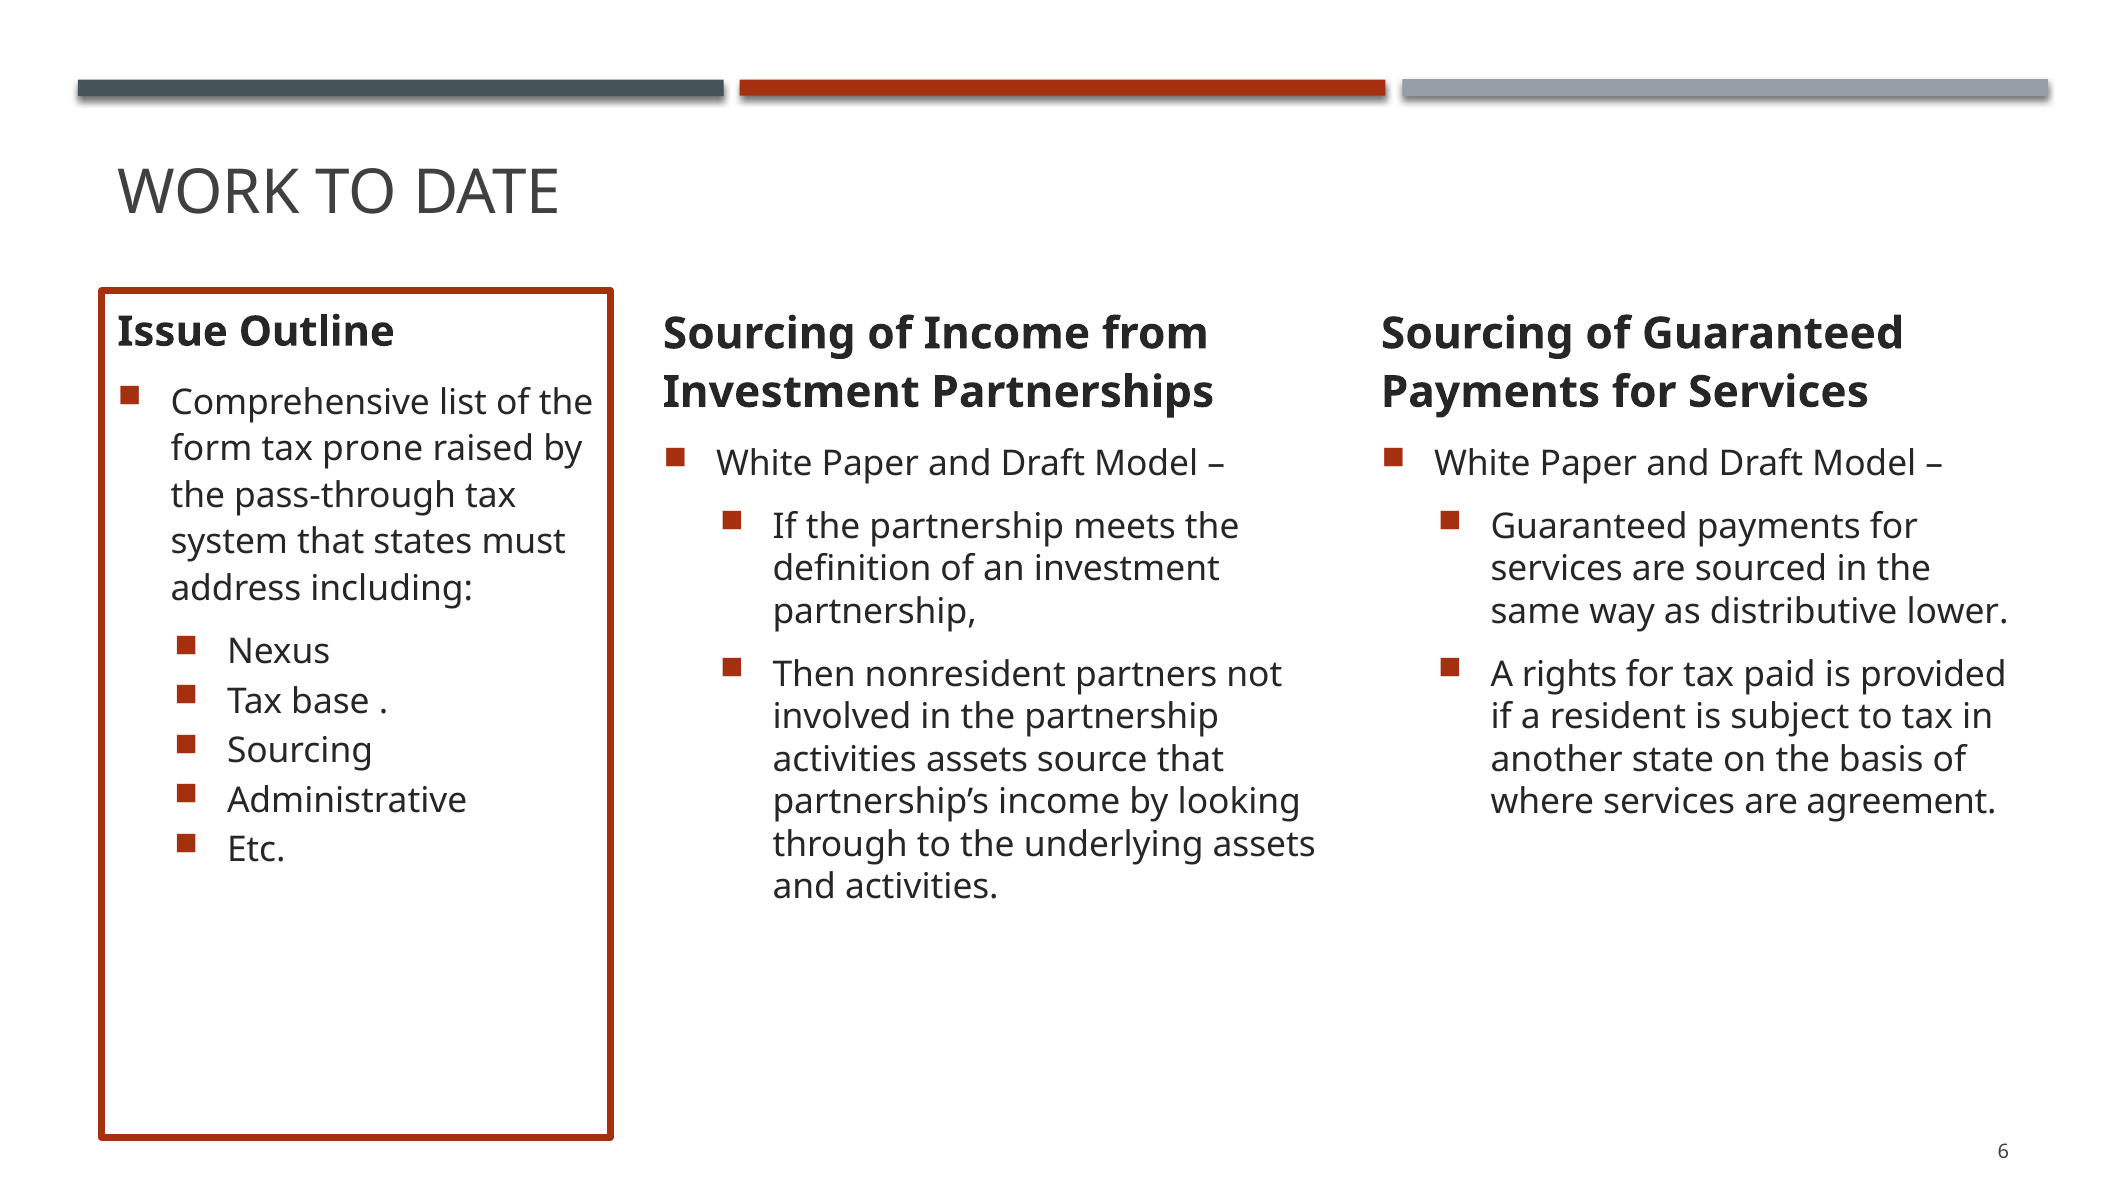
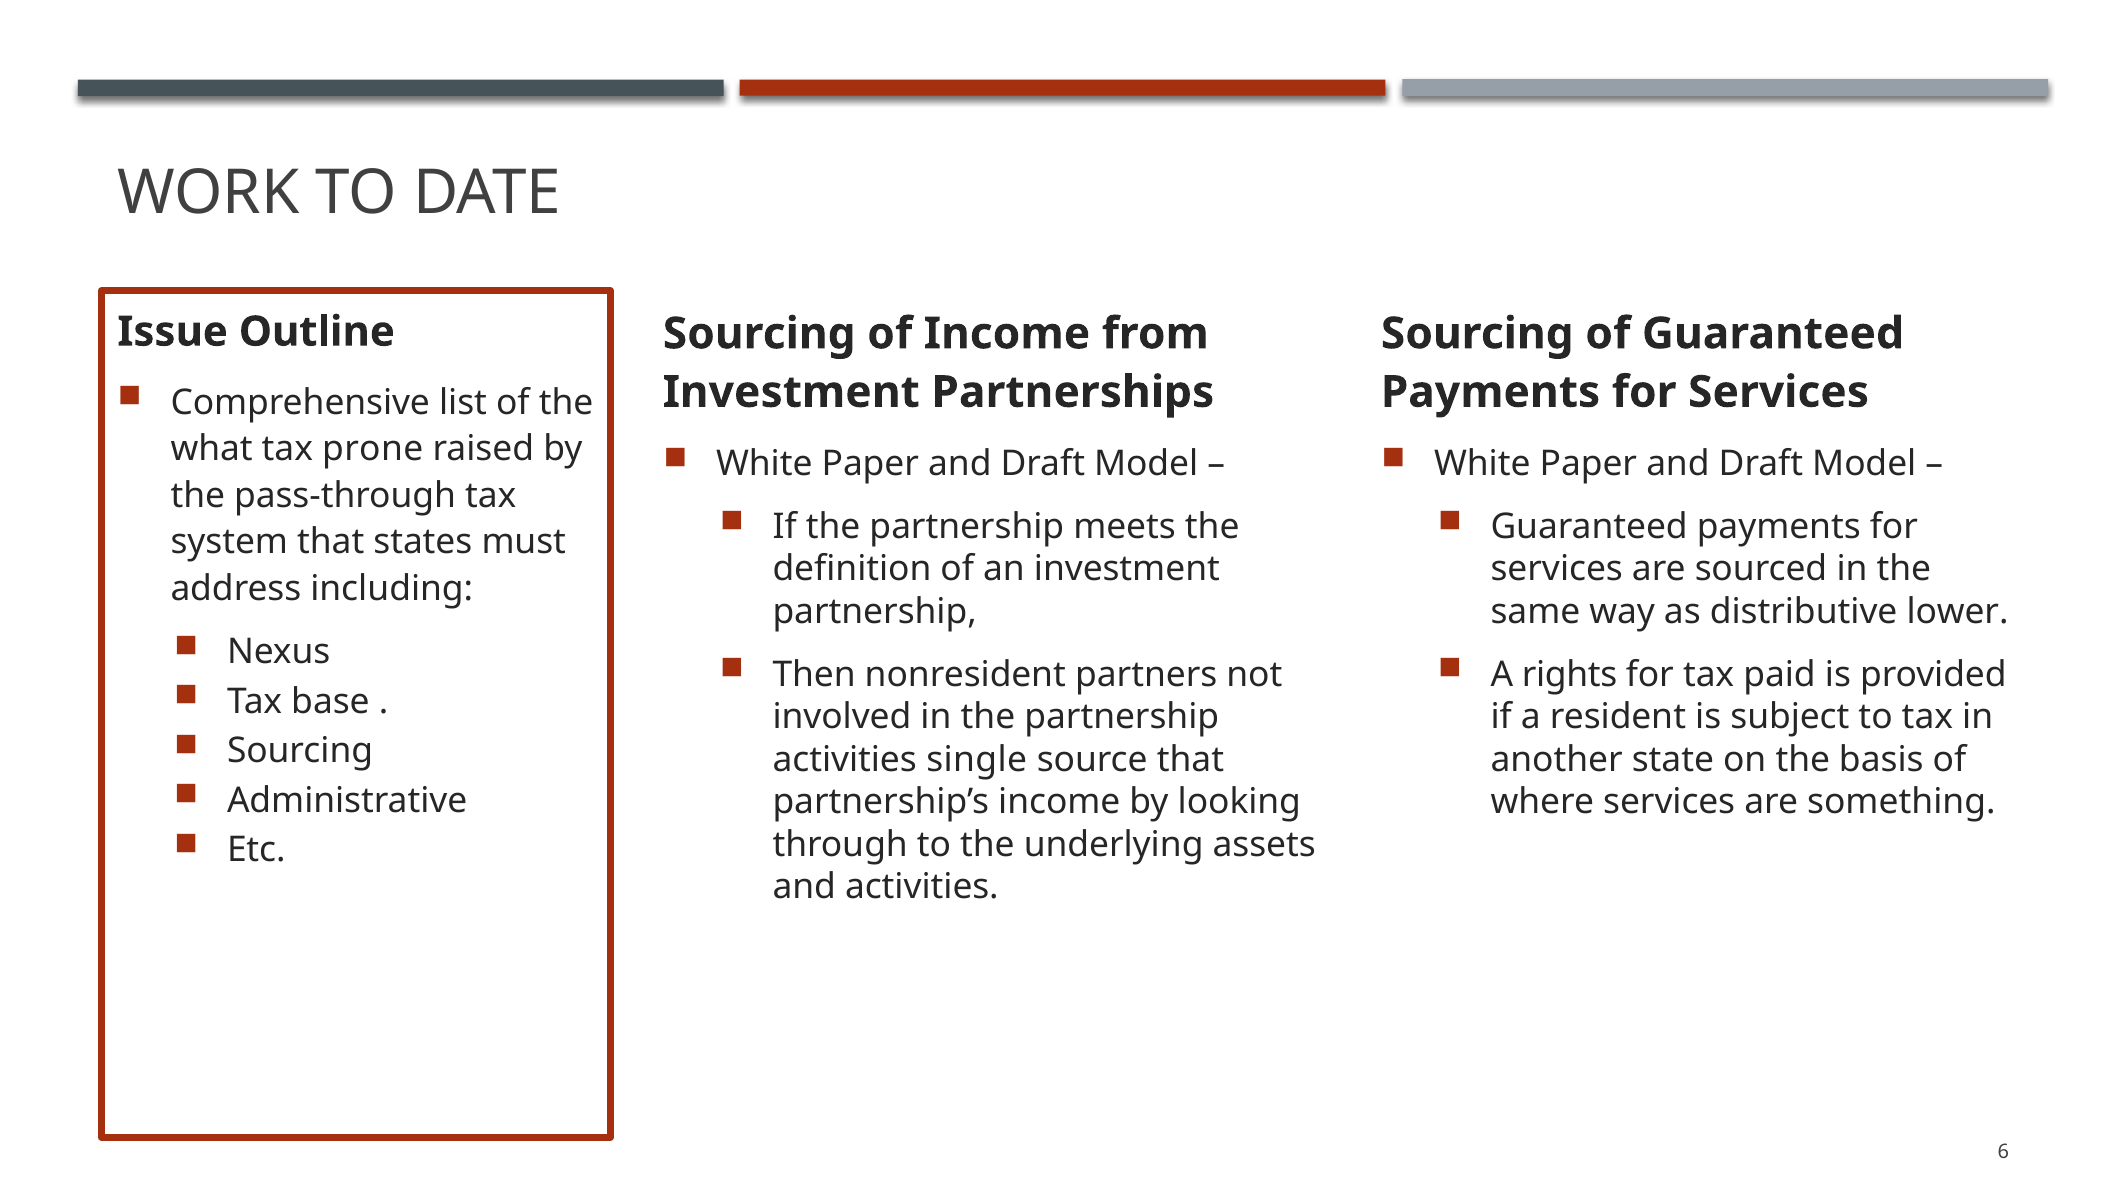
form: form -> what (212, 449)
activities assets: assets -> single (977, 759)
agreement: agreement -> something (1901, 802)
